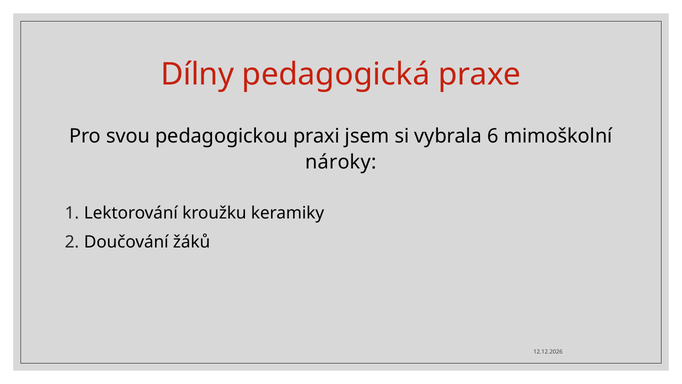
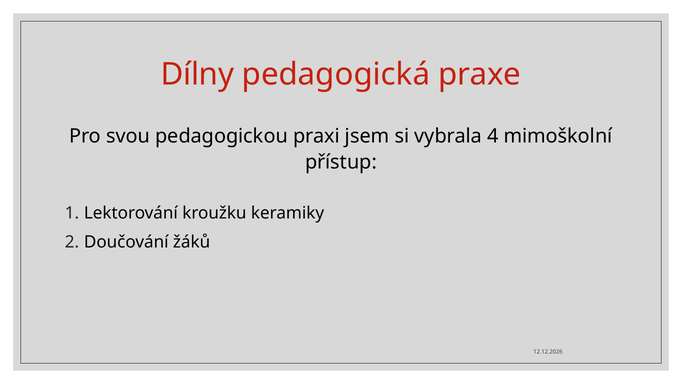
6: 6 -> 4 (493, 136)
nároky: nároky -> přístup (341, 162)
